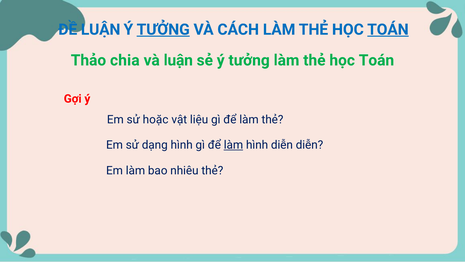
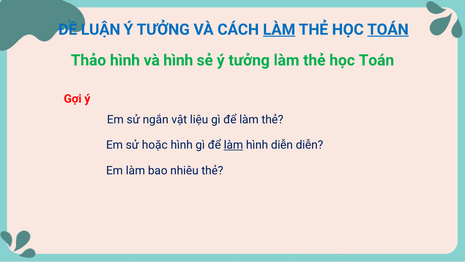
TƯỞNG underline: present -> none (163, 30)
LÀM underline: none -> present (279, 30)
Thảo chia: chia -> hình (125, 60)
và luận: luận -> hình (178, 60)
hoặc: hoặc -> ngắn (156, 119)
dạng: dạng -> hoặc (155, 145)
